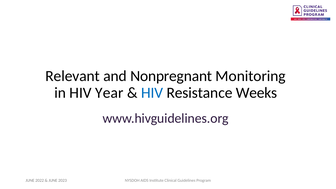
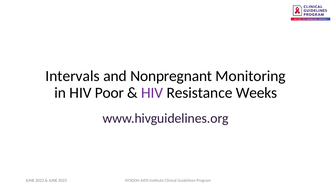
Relevant: Relevant -> Intervals (73, 76)
Year: Year -> Poor (109, 93)
HIV colour: blue -> purple (152, 93)
